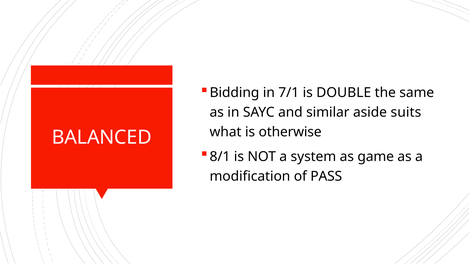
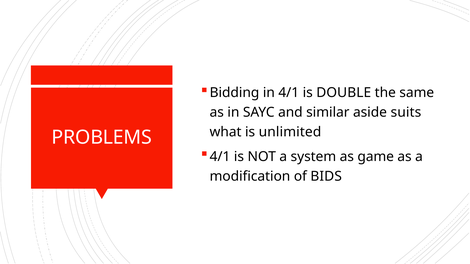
in 7/1: 7/1 -> 4/1 (289, 93)
otherwise: otherwise -> unlimited (290, 132)
BALANCED: BALANCED -> PROBLEMS (102, 137)
8/1: 8/1 -> 4/1 (220, 157)
PASS: PASS -> BIDS (326, 177)
